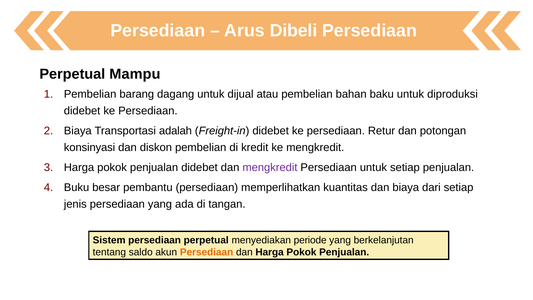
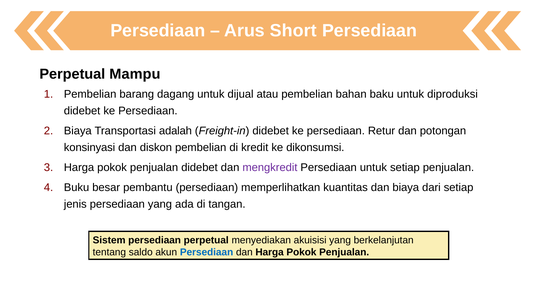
Dibeli: Dibeli -> Short (293, 31)
ke mengkredit: mengkredit -> dikonsumsi (315, 148)
periode: periode -> akuisisi (310, 240)
Persediaan colour: orange -> blue (207, 252)
